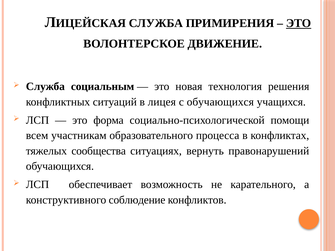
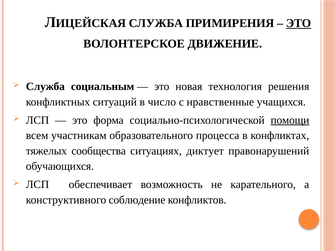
лицея: лицея -> число (162, 102)
с обучающихся: обучающихся -> нравственные (220, 102)
помощи underline: none -> present (290, 120)
вернуть: вернуть -> диктует (205, 151)
